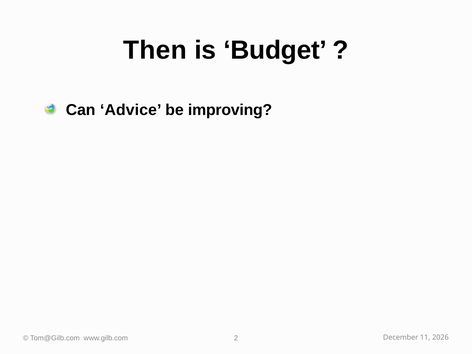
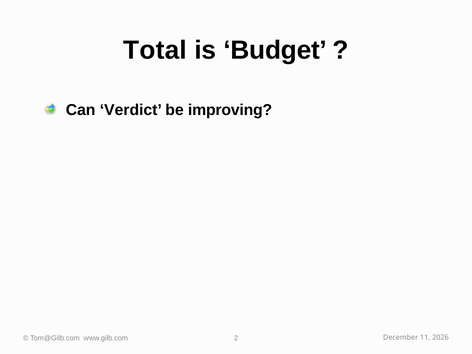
Then: Then -> Total (155, 50)
Advice: Advice -> Verdict (131, 110)
